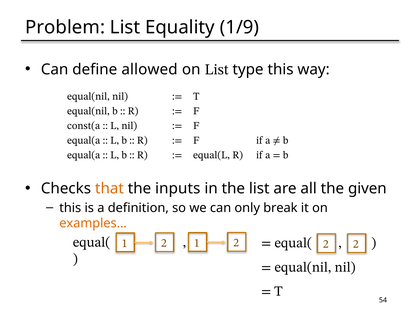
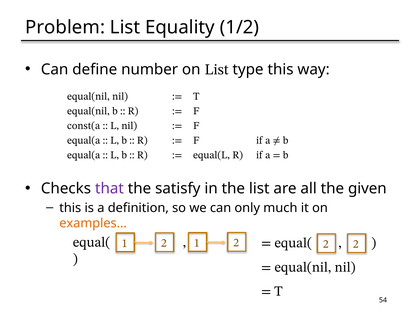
1/9: 1/9 -> 1/2 (239, 27)
allowed: allowed -> number (150, 69)
that colour: orange -> purple (109, 189)
inputs: inputs -> satisfy (178, 189)
break: break -> much (280, 208)
